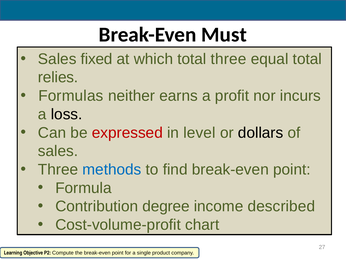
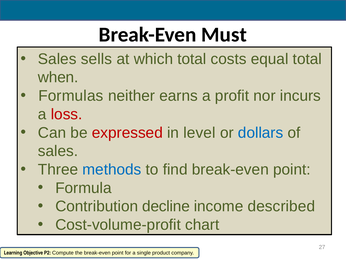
fixed: fixed -> sells (96, 59)
total three: three -> costs (229, 59)
relies: relies -> when (58, 78)
loss colour: black -> red (67, 114)
dollars colour: black -> blue (261, 133)
degree: degree -> decline (166, 207)
